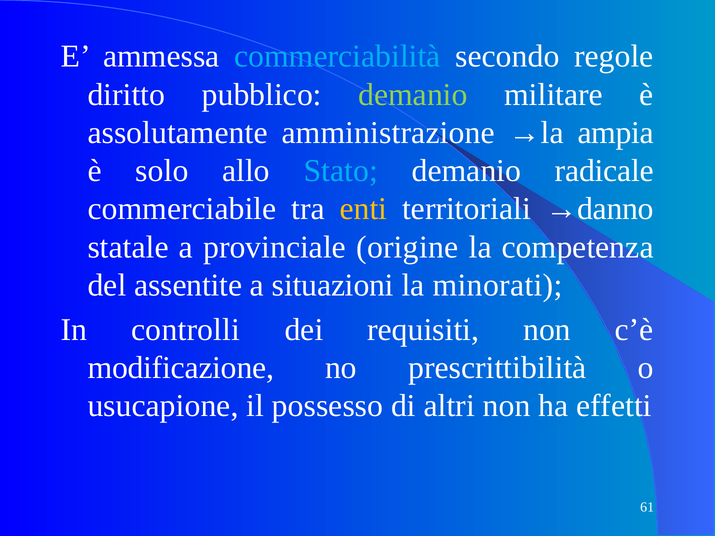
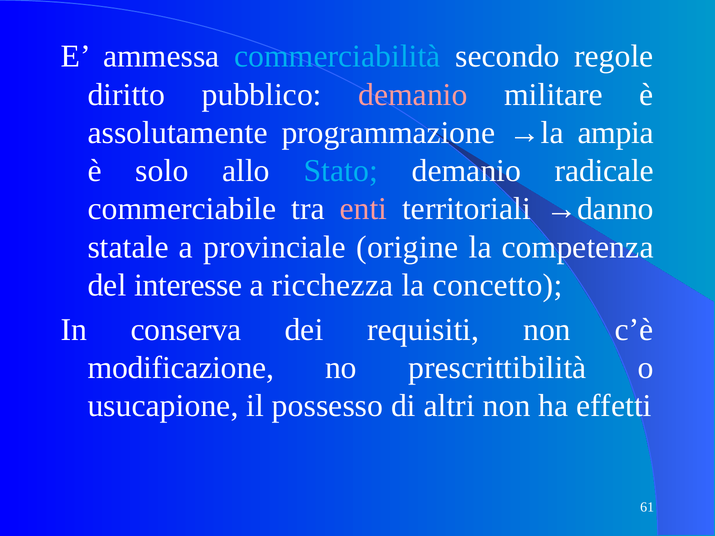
demanio colour: light green -> pink (413, 95)
amministrazione: amministrazione -> programmazione (388, 133)
enti colour: yellow -> pink (363, 209)
assentite: assentite -> interesse (188, 285)
situazioni: situazioni -> ricchezza (333, 285)
minorati: minorati -> concetto (498, 285)
controlli: controlli -> conserva (186, 330)
